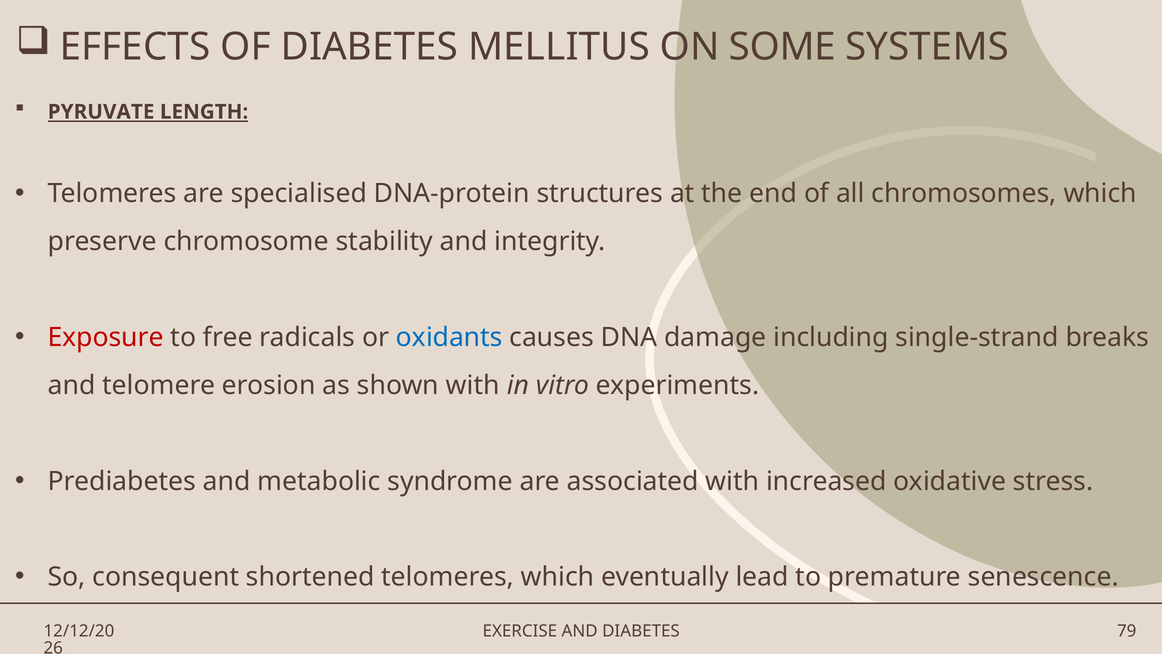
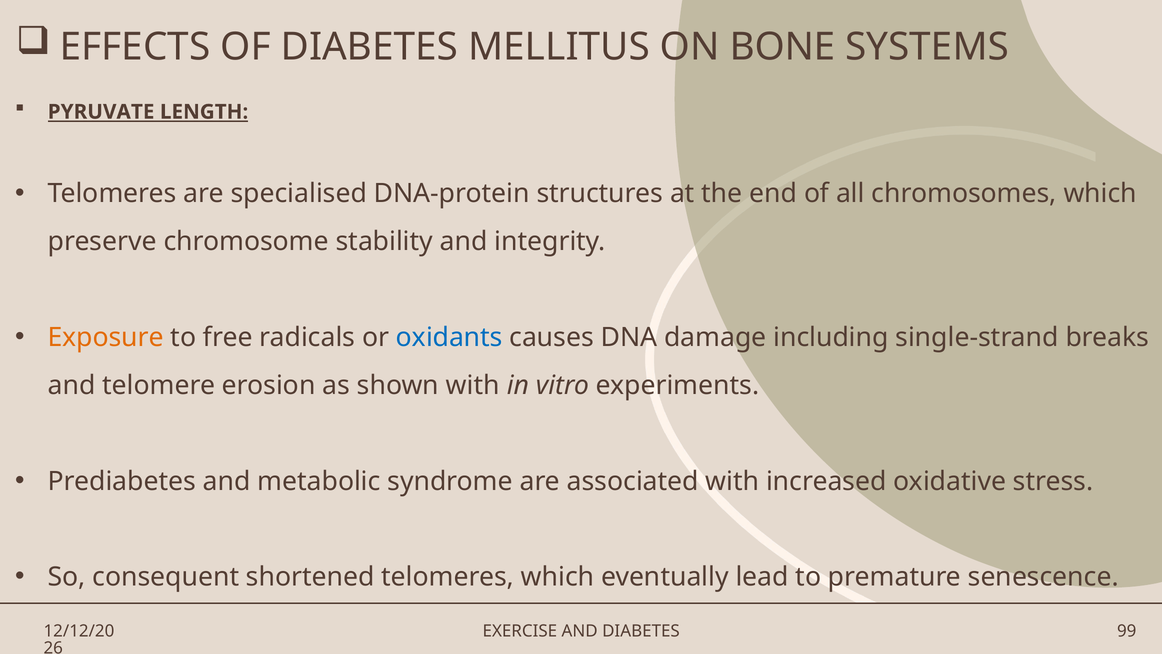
SOME: SOME -> BONE (782, 47)
Exposure colour: red -> orange (106, 337)
79: 79 -> 99 (1127, 631)
